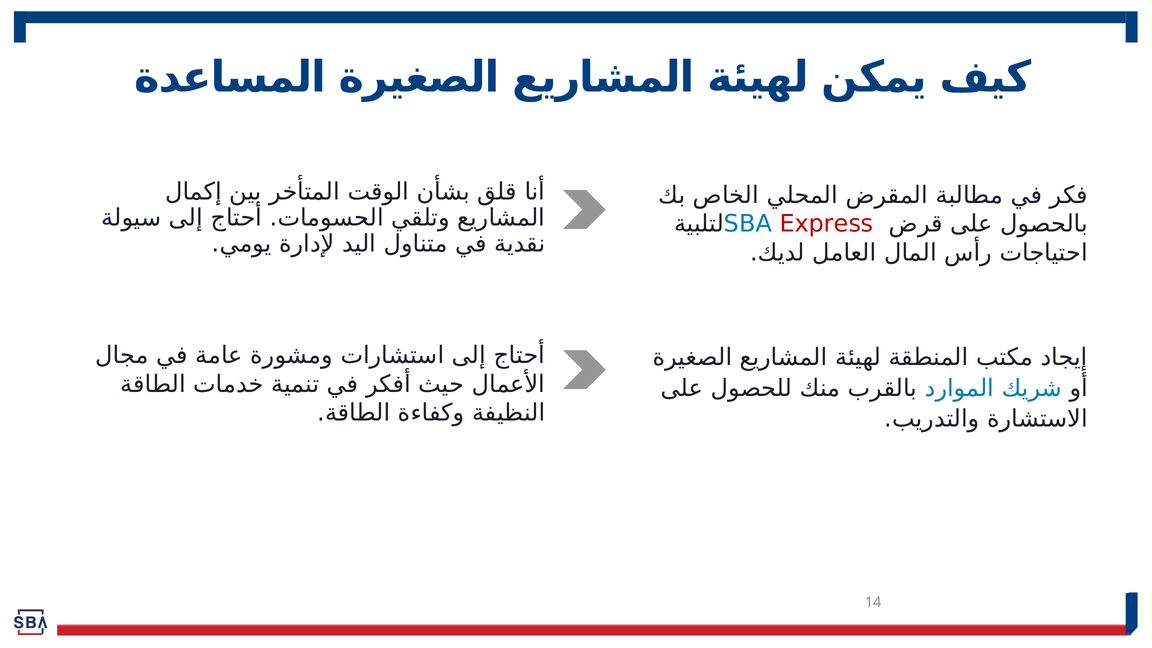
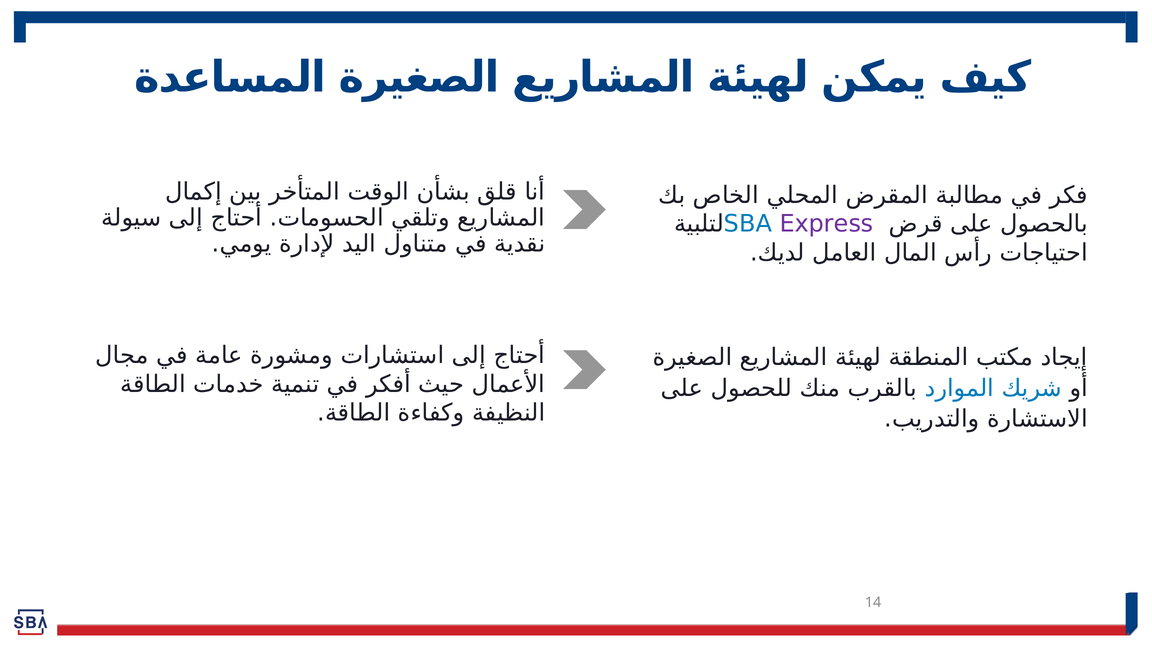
Express colour: red -> purple (827, 224)
